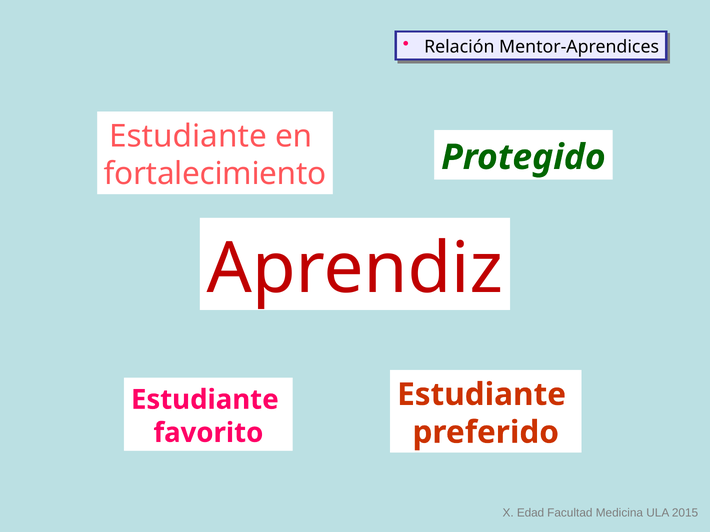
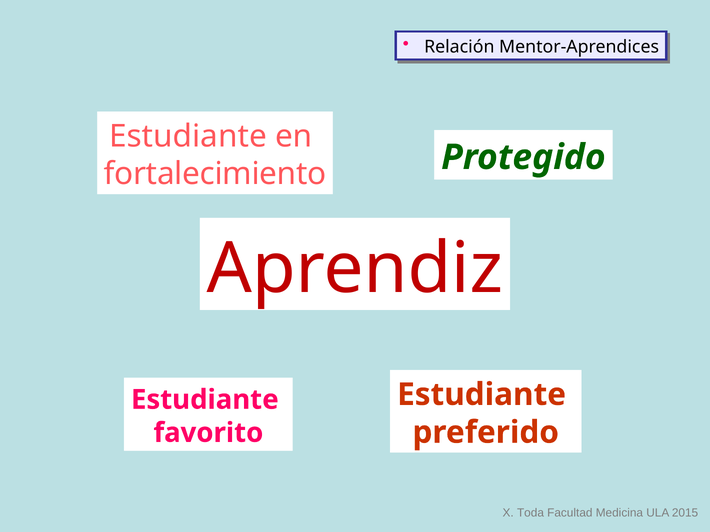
Edad: Edad -> Toda (530, 514)
